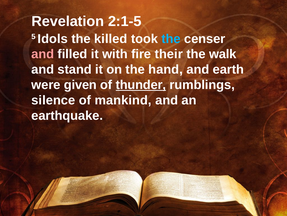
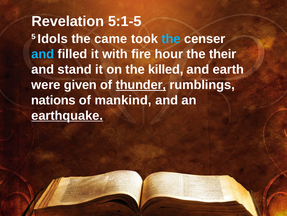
2:1-5: 2:1-5 -> 5:1-5 (125, 21)
killed: killed -> came (111, 39)
and colour: pink -> light blue (43, 54)
their: their -> hour (169, 54)
walk: walk -> their (223, 54)
hand: hand -> killed (166, 69)
silence: silence -> nations (53, 100)
earthquake underline: none -> present (67, 115)
